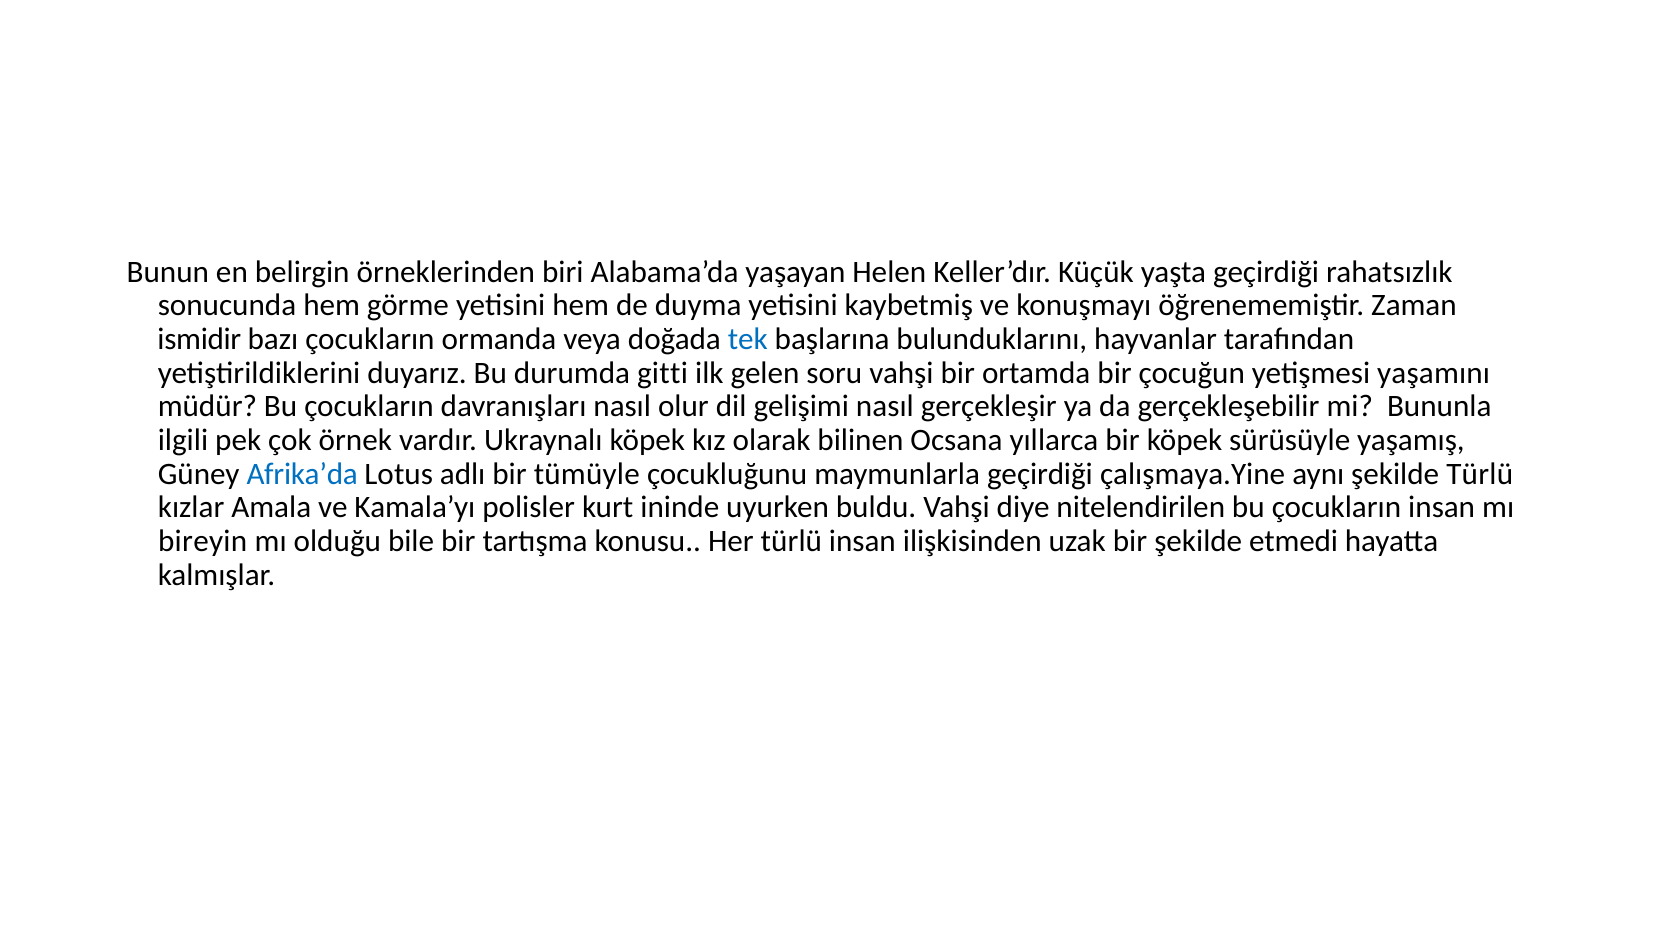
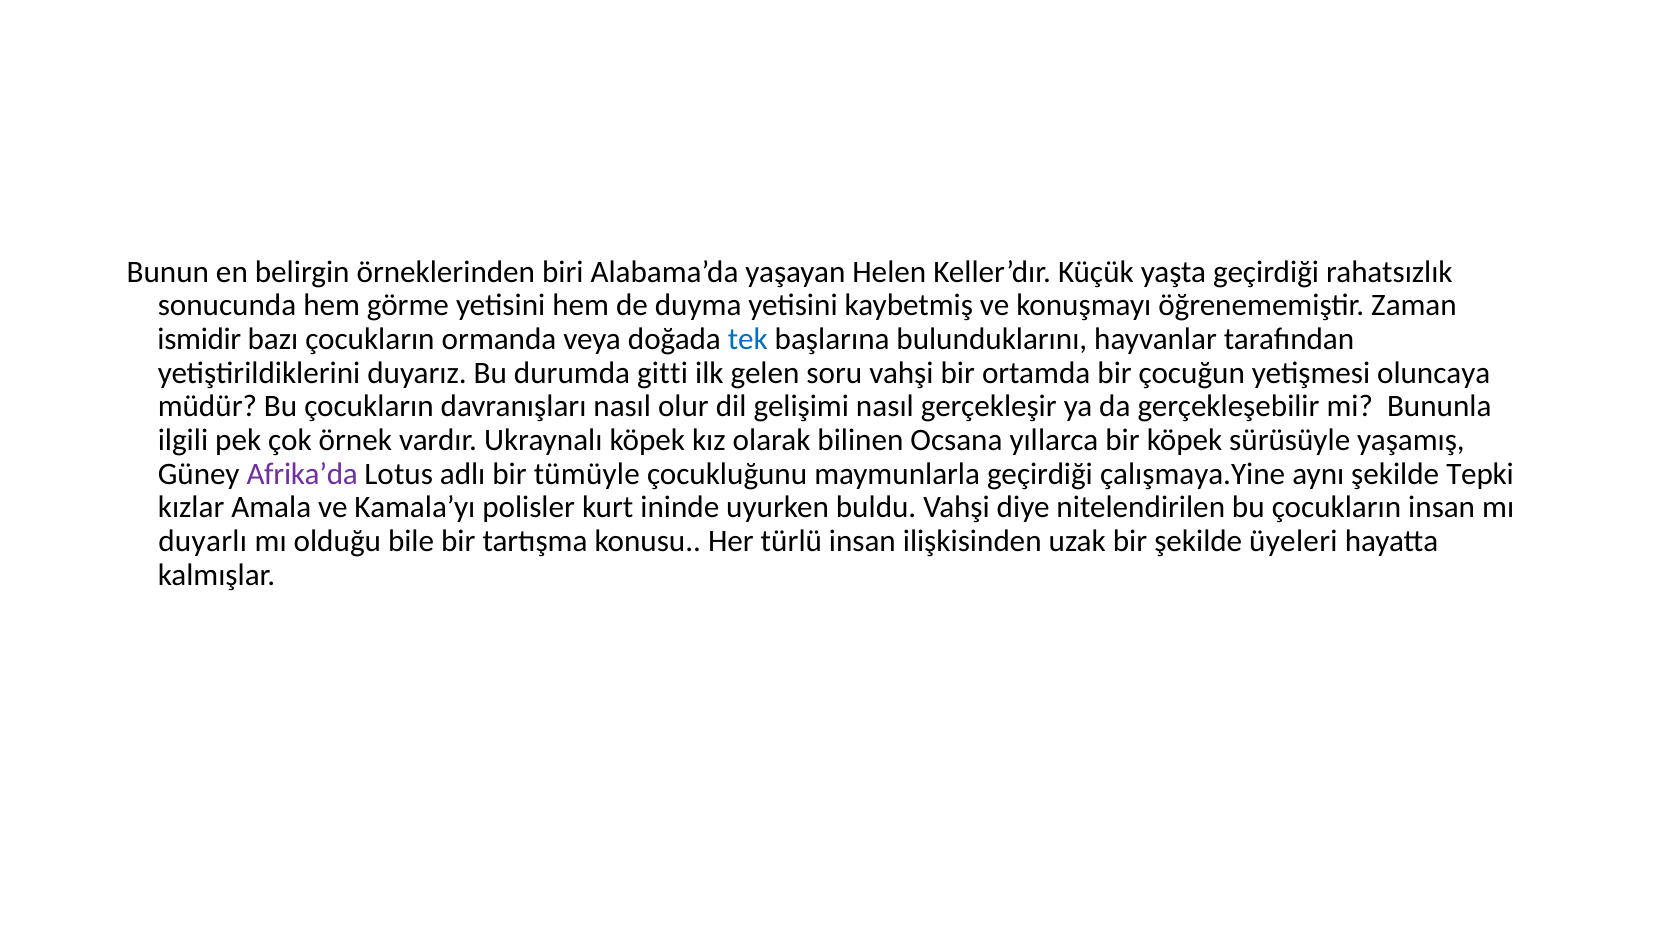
yaşamını: yaşamını -> oluncaya (1434, 373)
Afrika’da colour: blue -> purple (302, 474)
şekilde Türlü: Türlü -> Tepki (1480, 474)
bireyin: bireyin -> duyarlı (203, 541)
etmedi: etmedi -> üyeleri (1293, 541)
